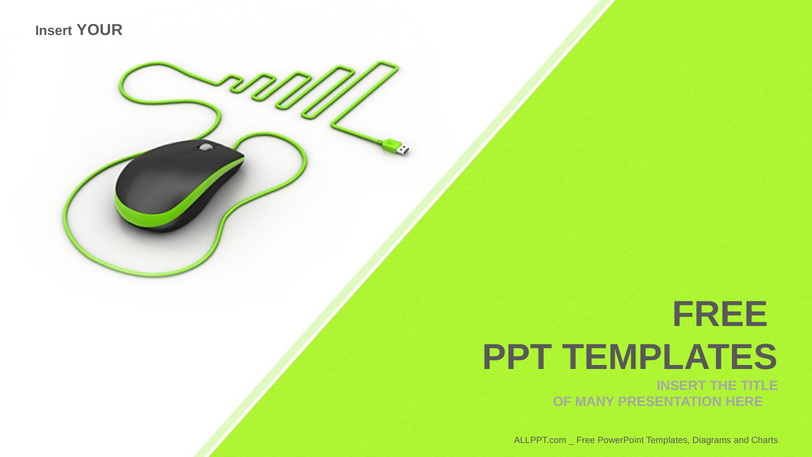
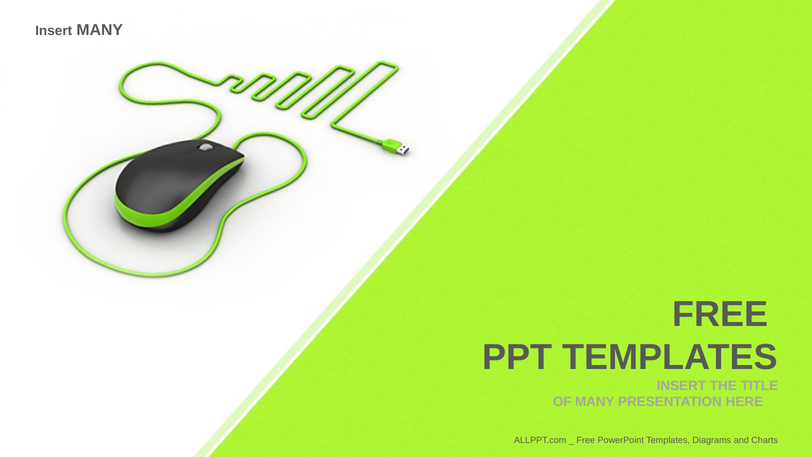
Insert YOUR: YOUR -> MANY (100, 30)
